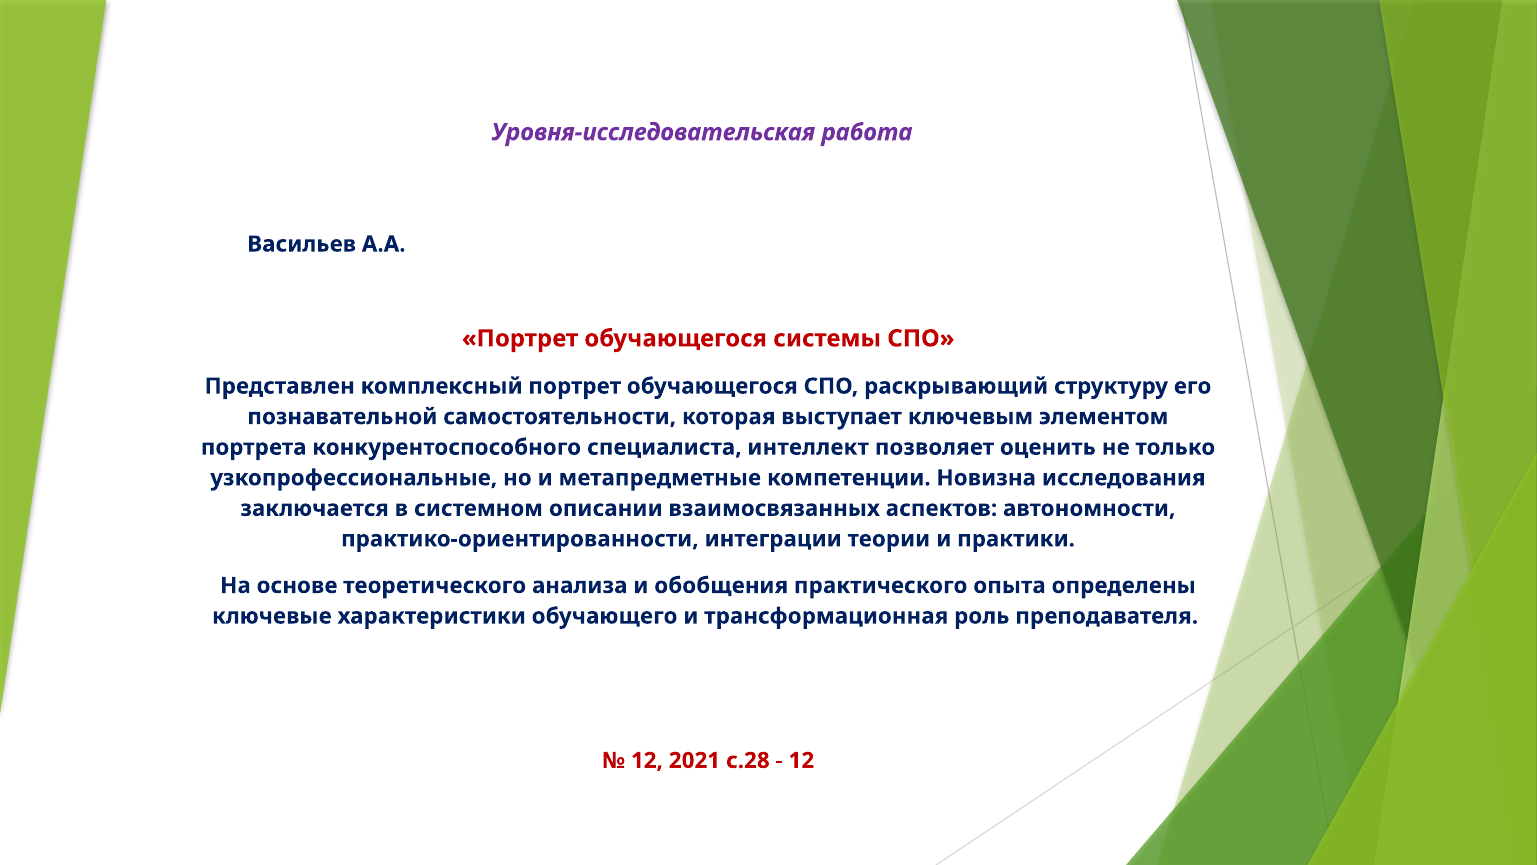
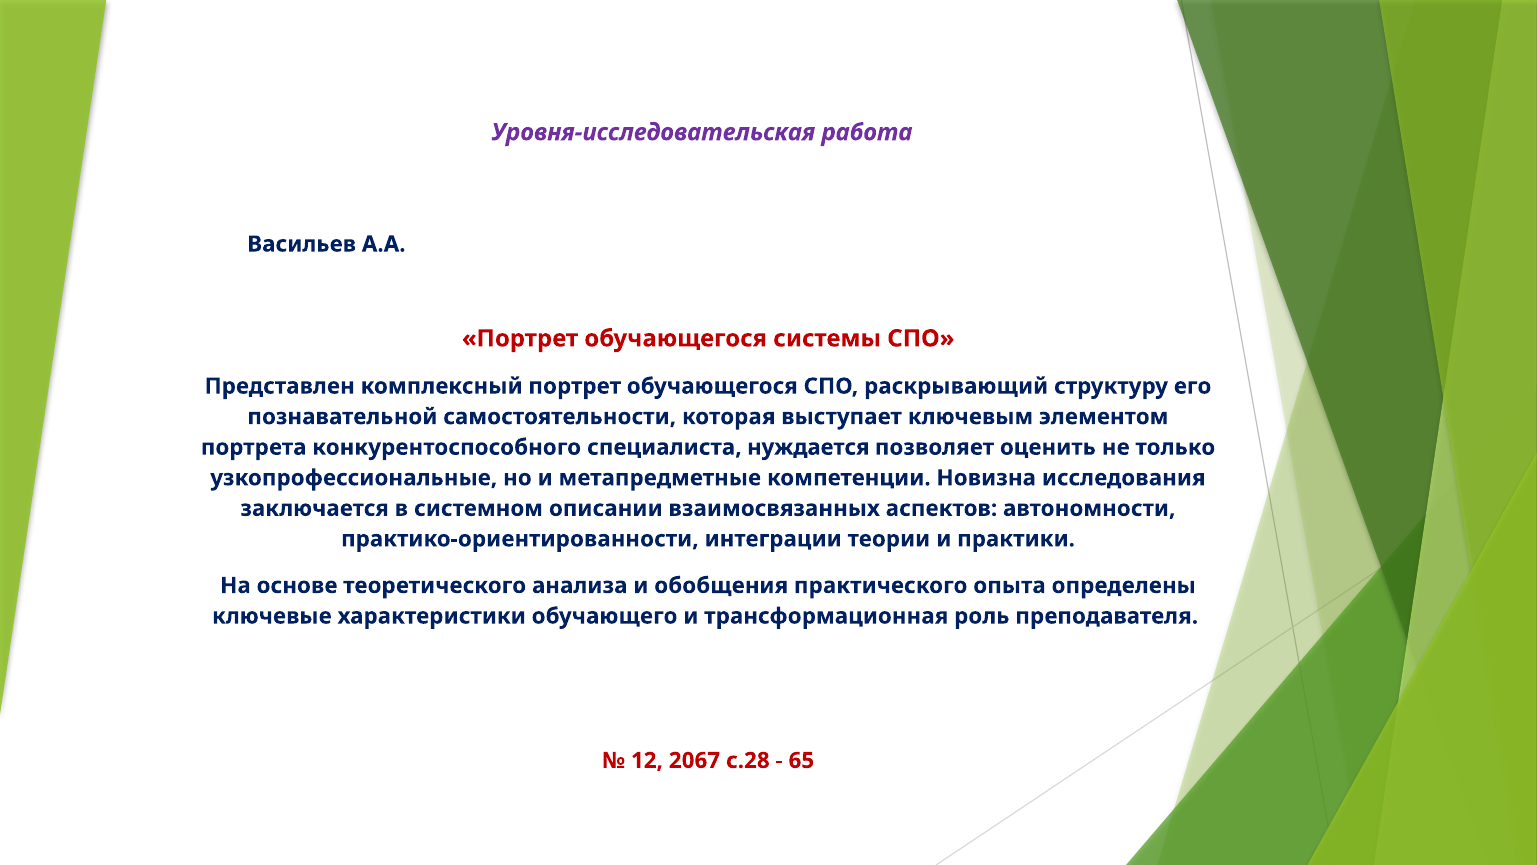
интеллект: интеллект -> нуждается (808, 447)
2021: 2021 -> 2067 (695, 760)
12: 12 -> 65 (801, 760)
